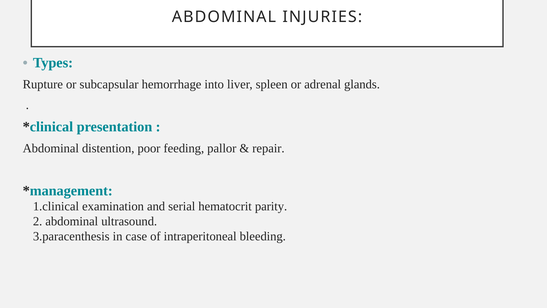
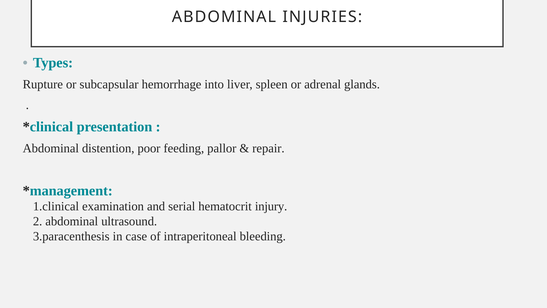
parity: parity -> injury (271, 206)
